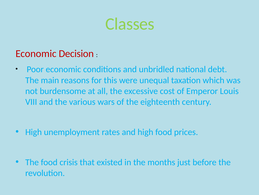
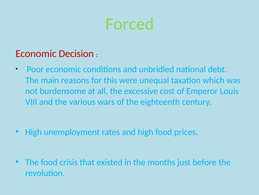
Classes: Classes -> Forced (130, 24)
